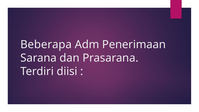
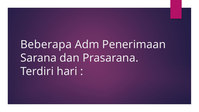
diisi: diisi -> hari (67, 71)
